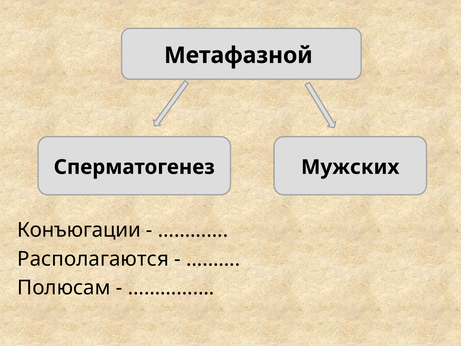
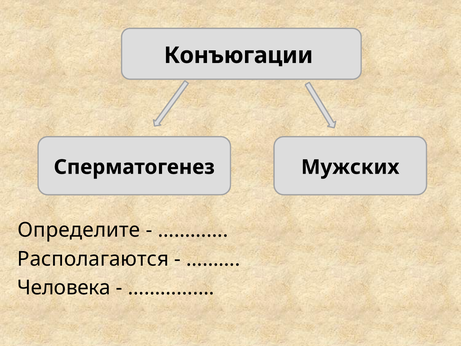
Метафазной: Метафазной -> Конъюгации (238, 55)
Конъюгации: Конъюгации -> Определите (79, 230)
Полюсам: Полюсам -> Человека (64, 287)
